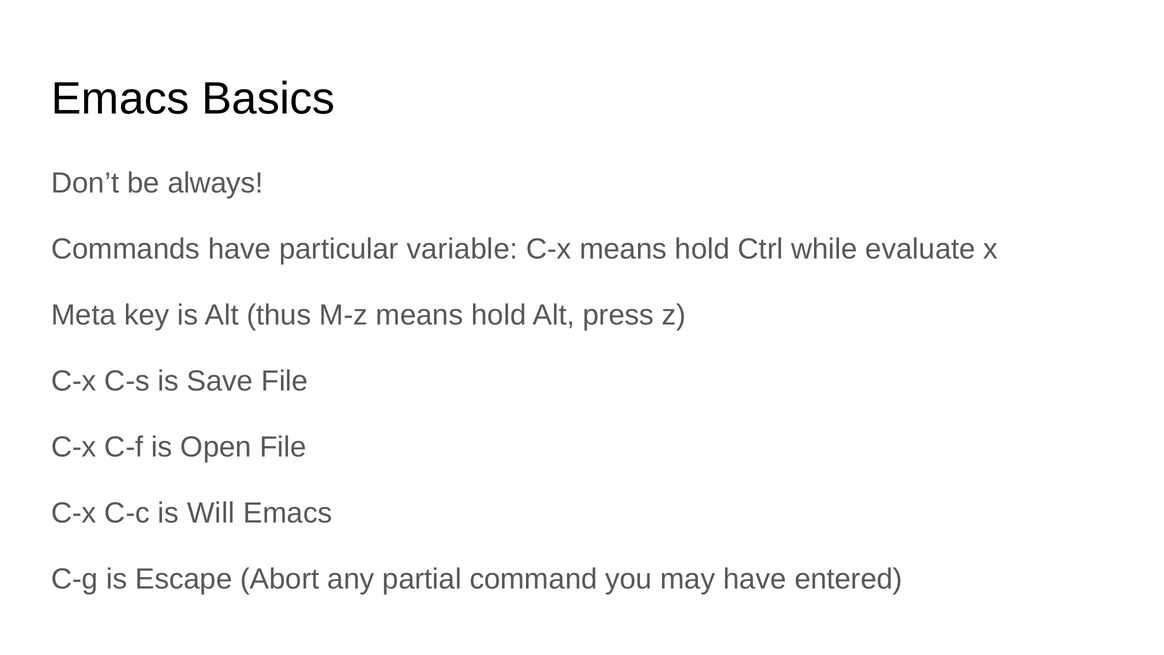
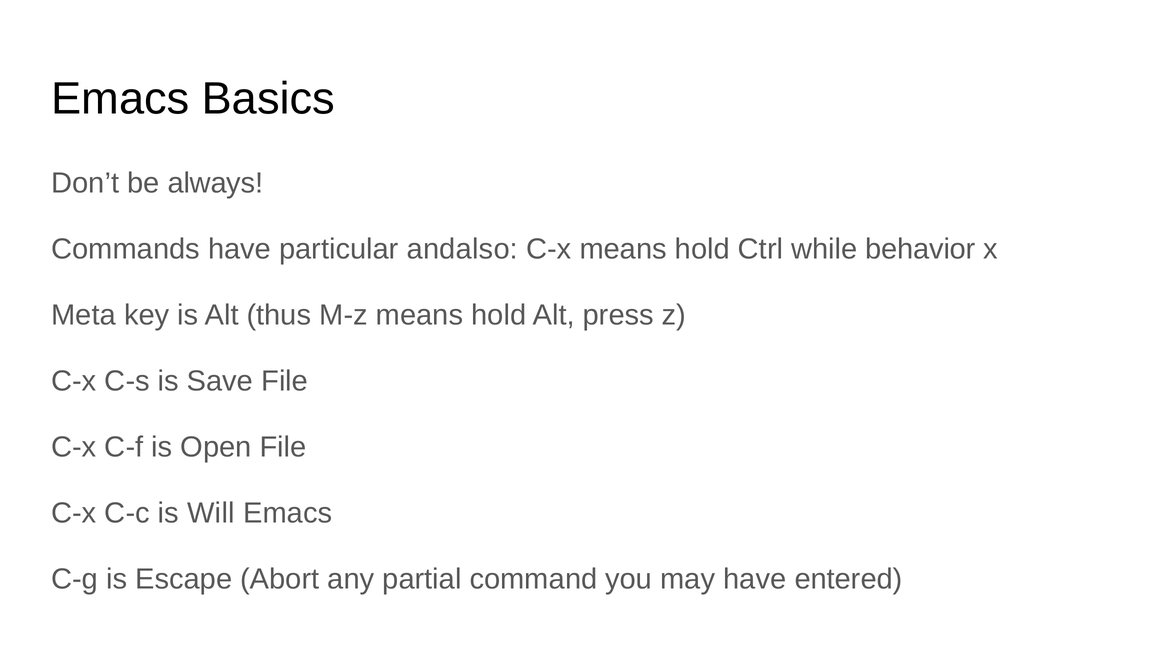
variable: variable -> andalso (462, 249)
evaluate: evaluate -> behavior (921, 249)
